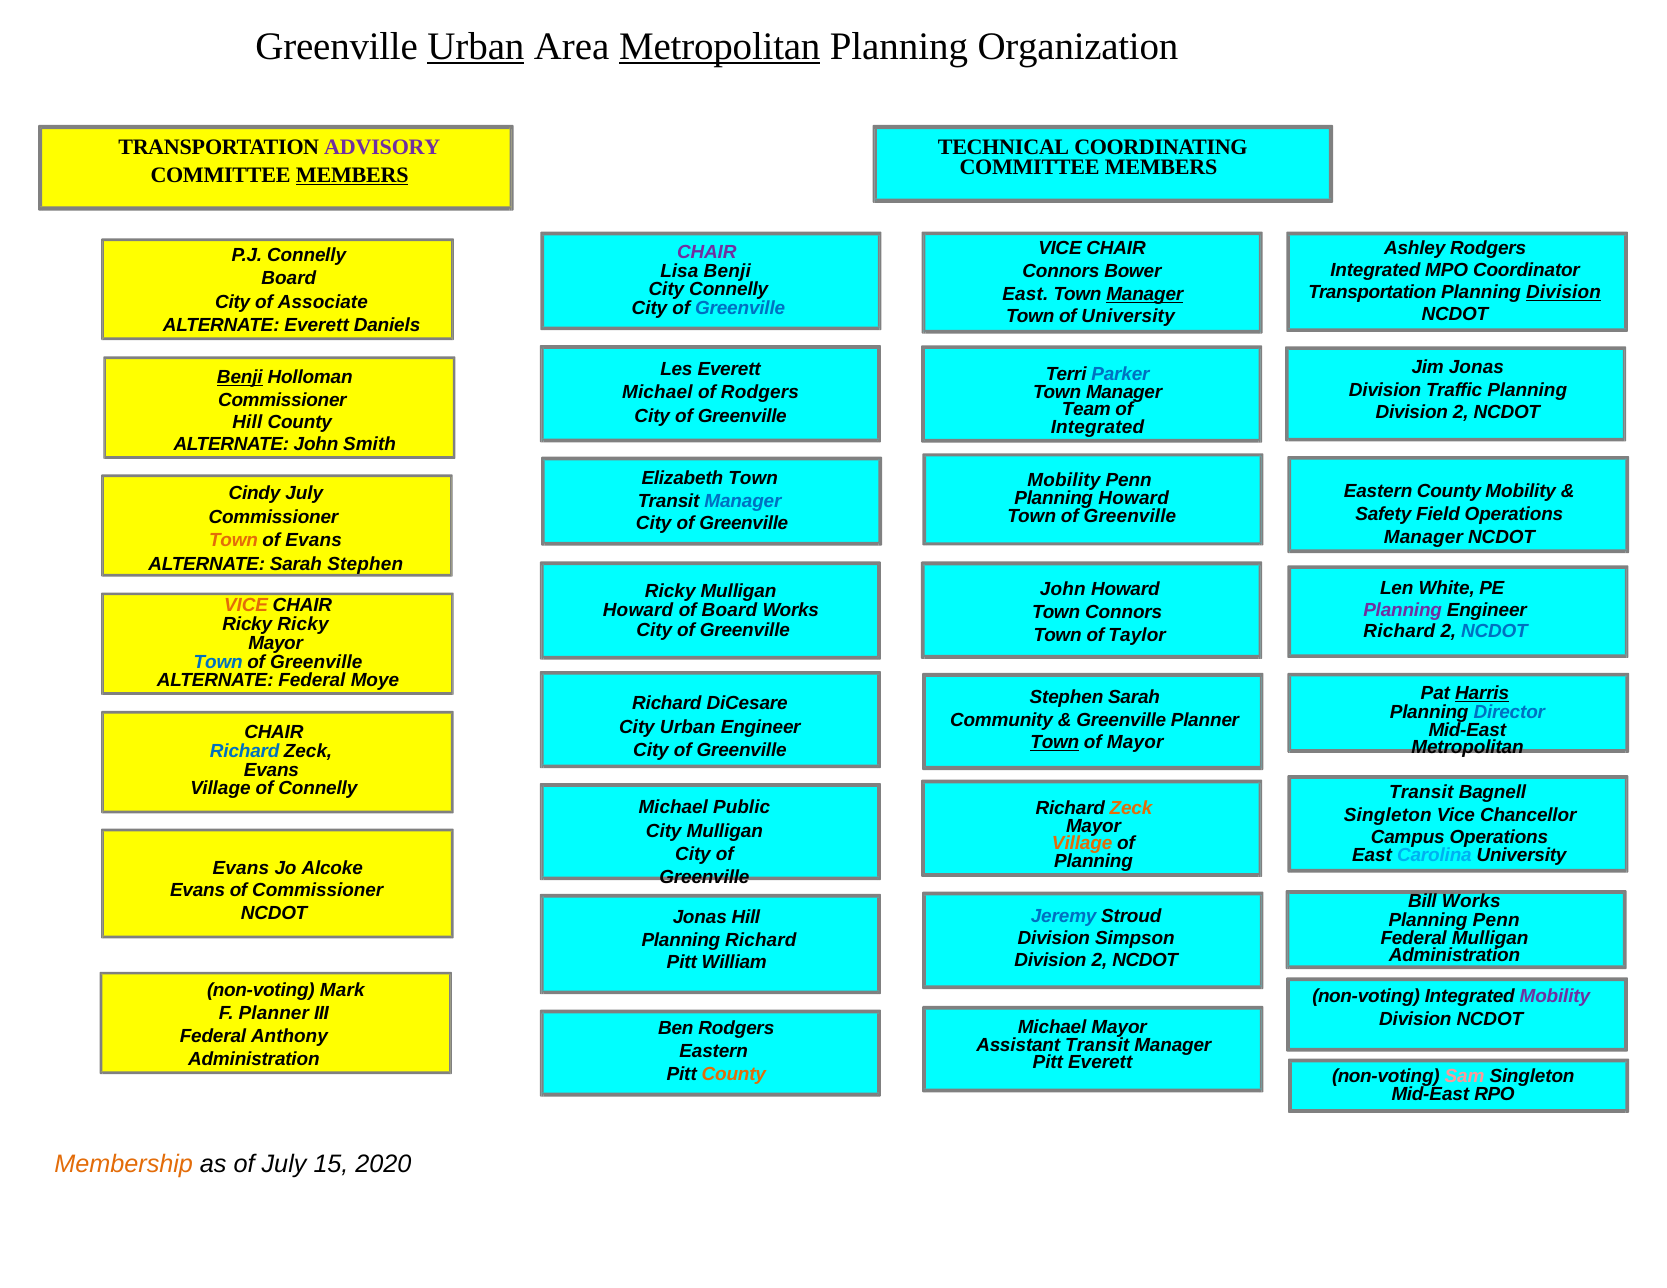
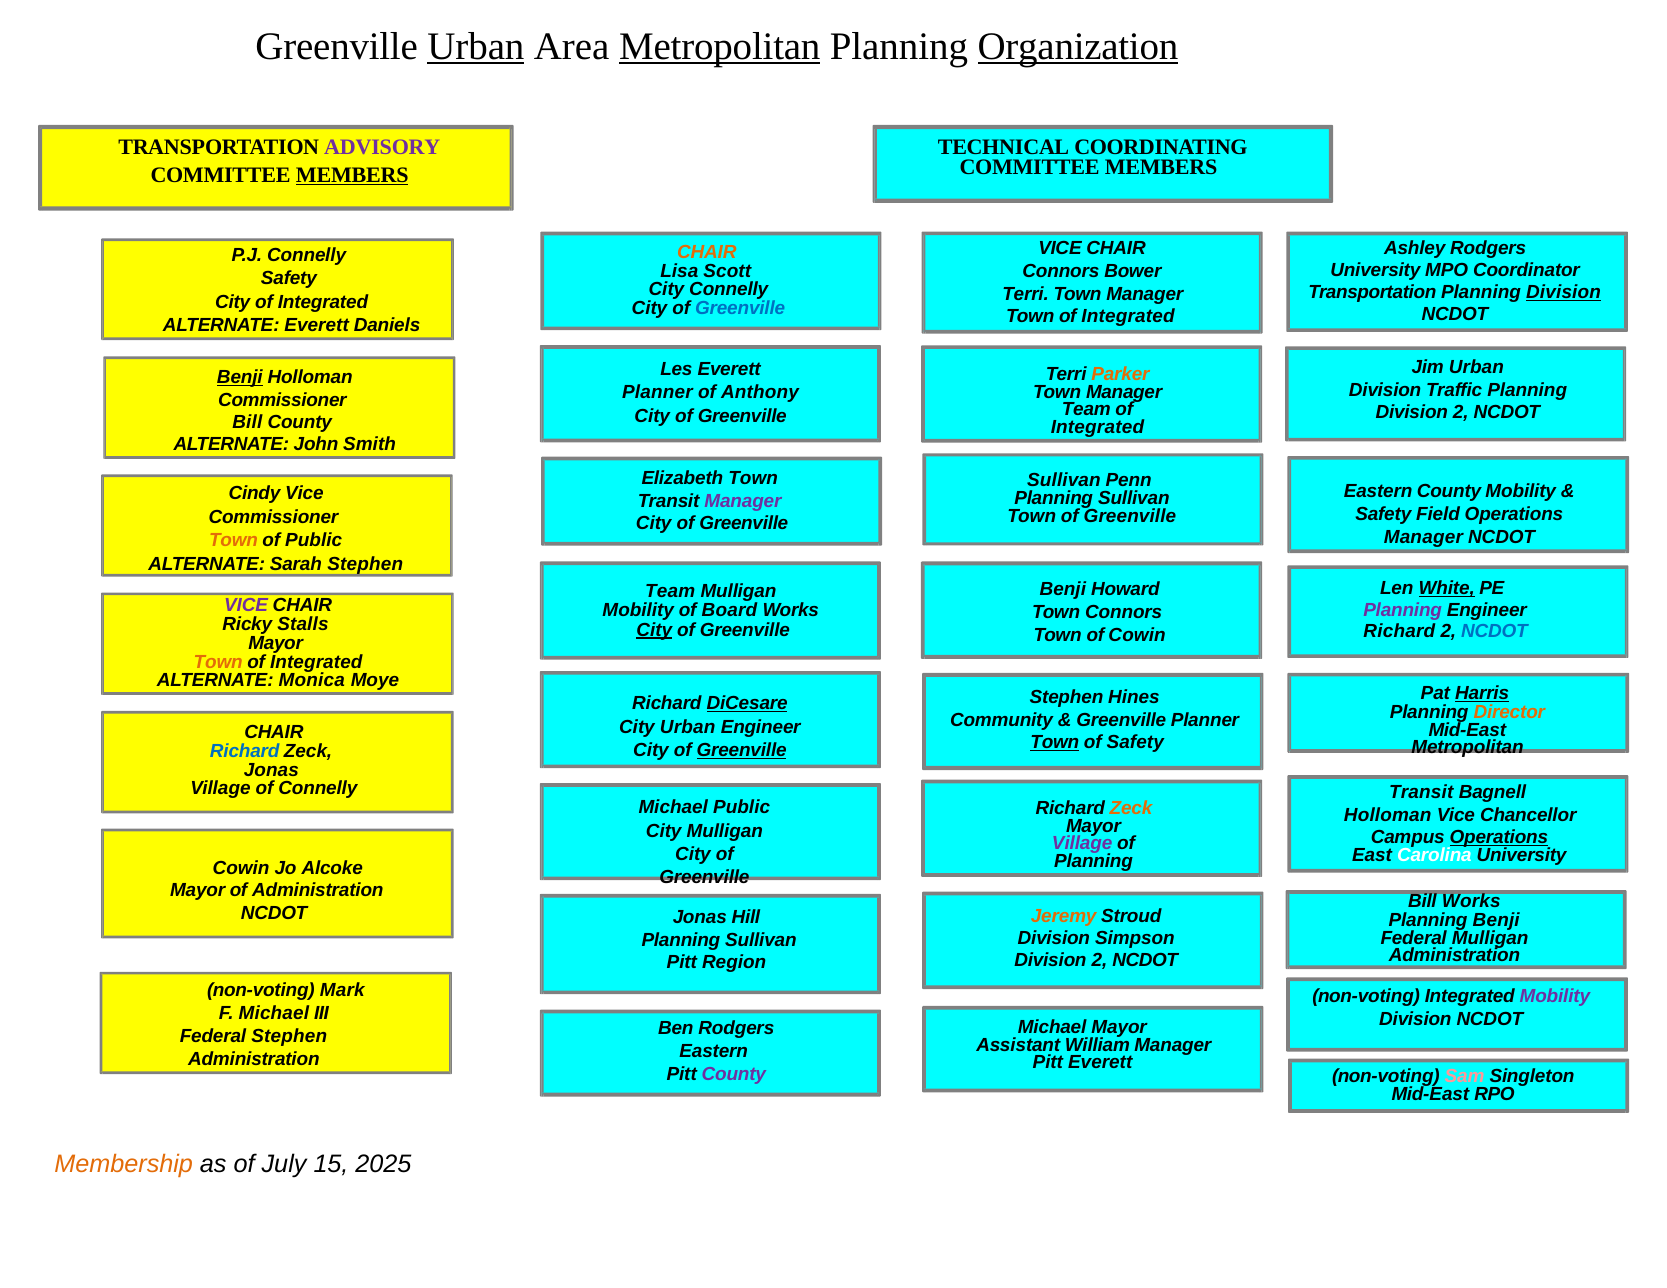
Organization underline: none -> present (1078, 46)
CHAIR colour: purple -> orange (707, 252)
Integrated: Integrated -> University (1375, 271)
Lisa Benji: Benji -> Scott (727, 271)
Board: Board -> Safety (289, 278)
East: East -> Terri (1026, 294)
Manager underline: present -> none (1145, 294)
City of Associate: Associate -> Integrated (323, 302)
University: University -> Integrated (1128, 316)
Jim Jonas: Jonas -> Urban (1476, 368)
Parker colour: blue -> orange (1120, 374)
Michael: Michael -> Planner (657, 392)
of Rodgers: Rodgers -> Anthony (760, 392)
Hill: Hill -> Bill (247, 422)
Mobility: Mobility -> Sullivan (1064, 480)
Cindy July: July -> Vice (304, 493)
Howard: Howard -> Sullivan (1134, 499)
Manager colour: blue -> purple (743, 501)
of Evans: Evans -> Public (314, 541)
White underline: none -> present (1447, 588)
John: John -> Benji (1063, 589)
Ricky: Ricky -> Team (670, 592)
VICE colour: orange -> purple (246, 605)
Howard: Howard -> Mobility (638, 611)
Ricky Ricky: Ricky -> Stalls (303, 624)
City underline: none -> present (654, 630)
of Taylor: Taylor -> Cowin (1137, 635)
Town colour: blue -> orange (218, 662)
Greenville: Greenville -> Integrated (316, 662)
ALTERNATE Federal: Federal -> Monica (312, 681)
Stephen Sarah: Sarah -> Hines (1134, 697)
DiCesare underline: none -> present (747, 703)
Director colour: blue -> orange (1509, 713)
of Mayor: Mayor -> Safety (1135, 743)
Greenville underline: none -> present (742, 750)
Evans: Evans -> Jonas (271, 770)
Singleton: Singleton -> Holloman (1388, 815)
Operations underline: none -> present (1499, 837)
Village colour: orange -> purple (1082, 844)
Carolina colour: light blue -> white (1434, 856)
Evans: Evans -> Cowin (241, 868)
Evans: Evans -> Mayor (198, 891)
of Commissioner: Commissioner -> Administration (318, 891)
Jeremy colour: blue -> orange (1064, 916)
Planning Penn: Penn -> Benji (1496, 920)
Richard: Richard -> Sullivan (761, 940)
William: William -> Region (734, 962)
F Planner: Planner -> Michael (274, 1013)
Federal Anthony: Anthony -> Stephen (289, 1036)
Assistant Transit: Transit -> William (1097, 1045)
County colour: orange -> purple (734, 1074)
2020: 2020 -> 2025 (383, 1164)
